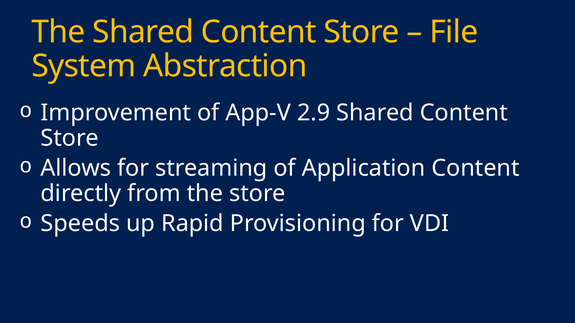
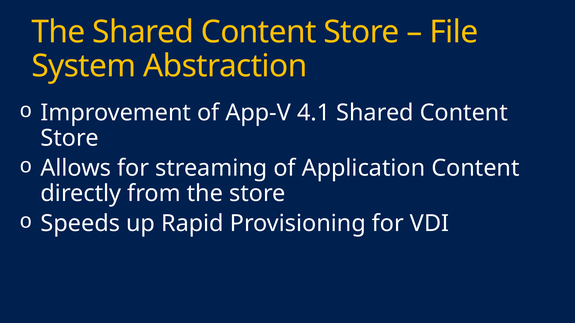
2.9: 2.9 -> 4.1 (314, 113)
